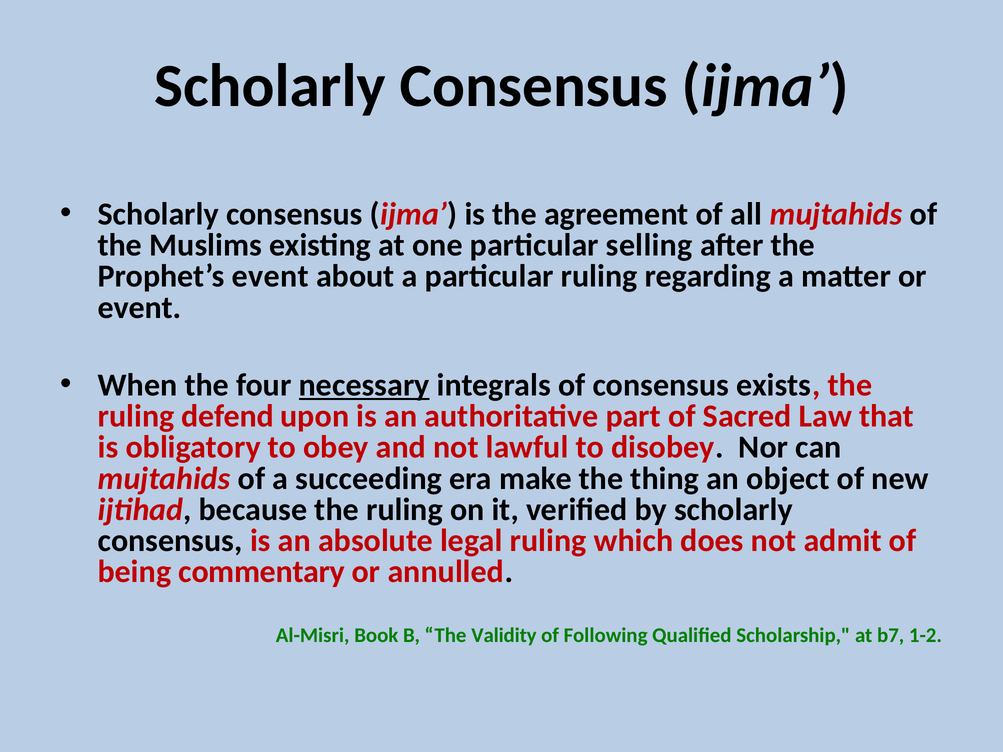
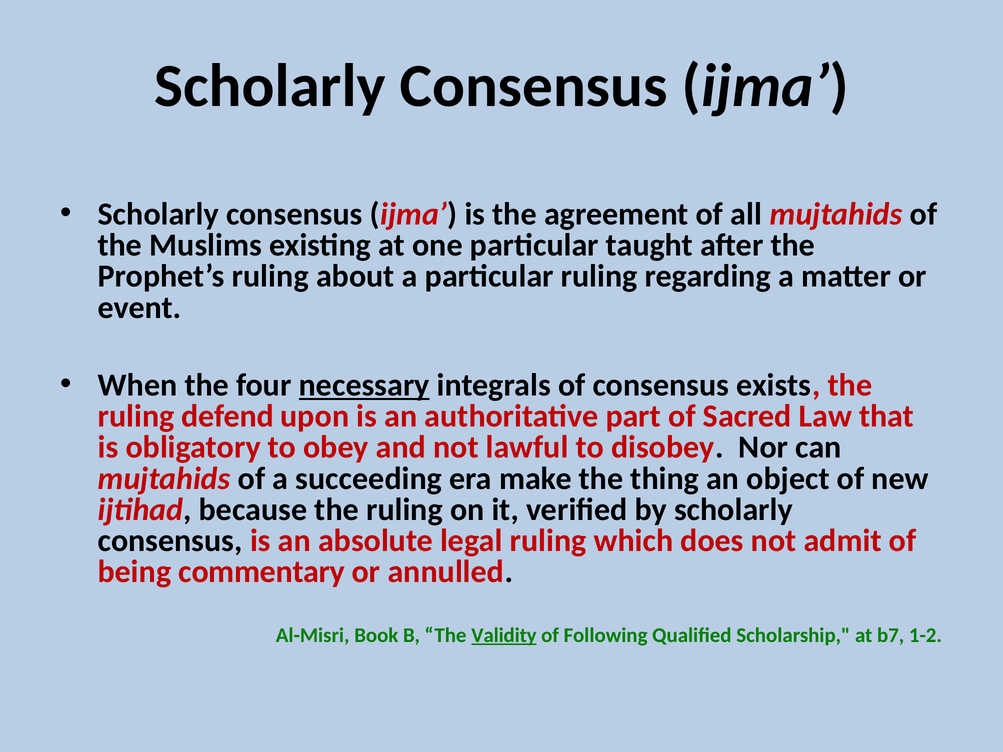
selling: selling -> taught (649, 245)
Prophet’s event: event -> ruling (270, 276)
Validity underline: none -> present (504, 636)
